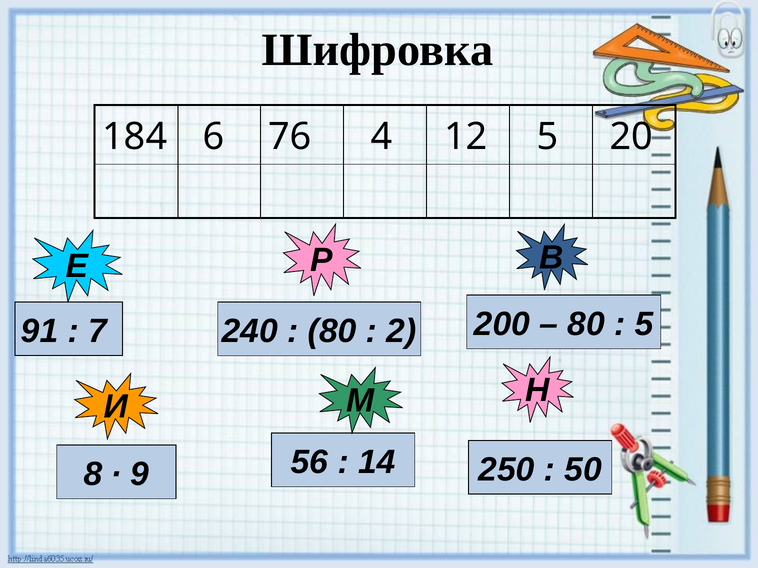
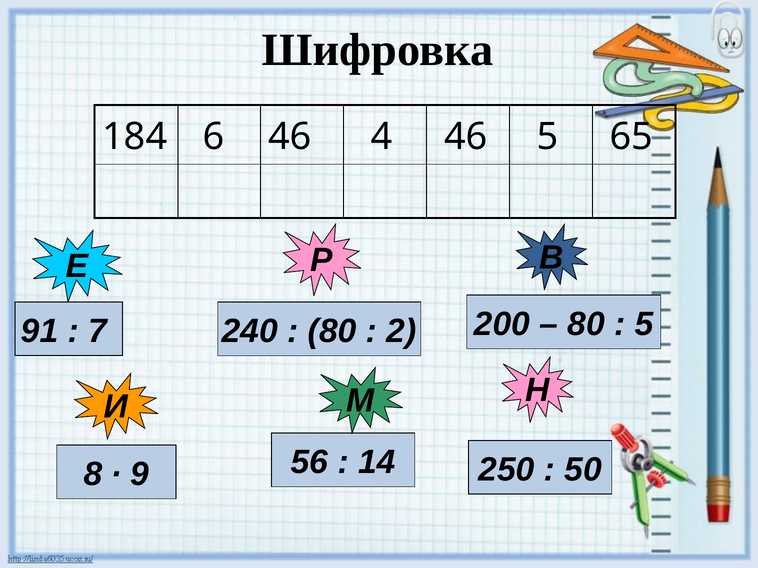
6 76: 76 -> 46 (290, 137)
4 12: 12 -> 46 (466, 137)
20: 20 -> 65 (631, 137)
